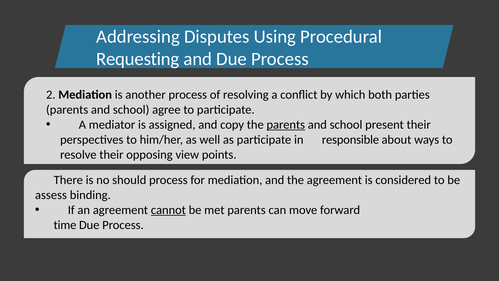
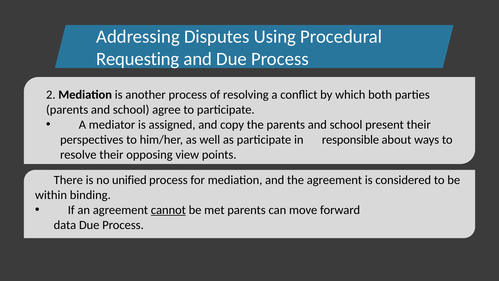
parents underline: present -> none (286, 125)
should: should -> unified (129, 180)
assess: assess -> within (51, 195)
time: time -> data (65, 225)
